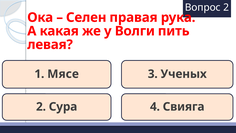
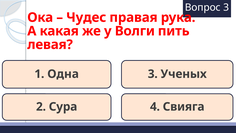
Вопрос 2: 2 -> 3 (226, 7)
Селен: Селен -> Чудес (86, 17)
Мясе: Мясе -> Одна (63, 74)
